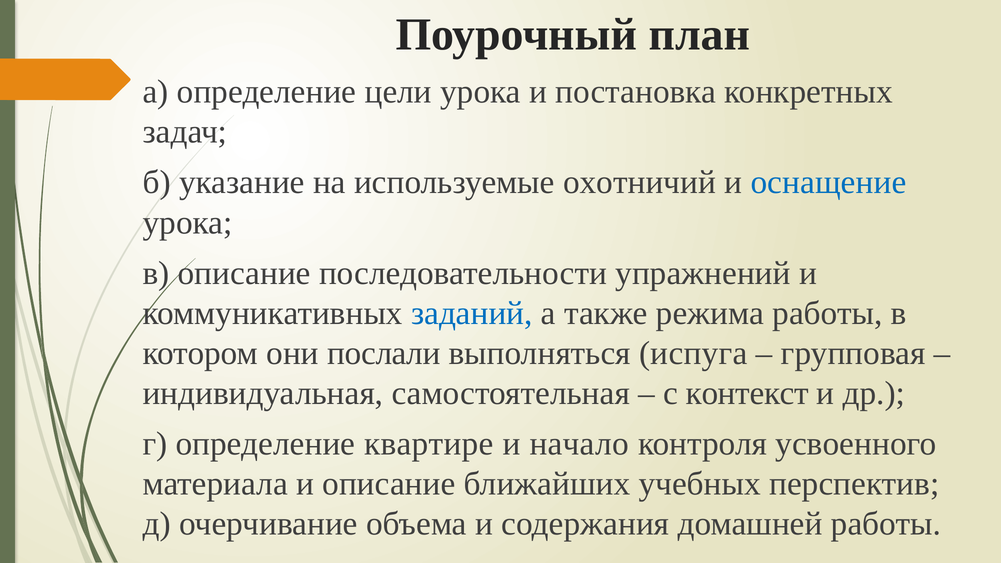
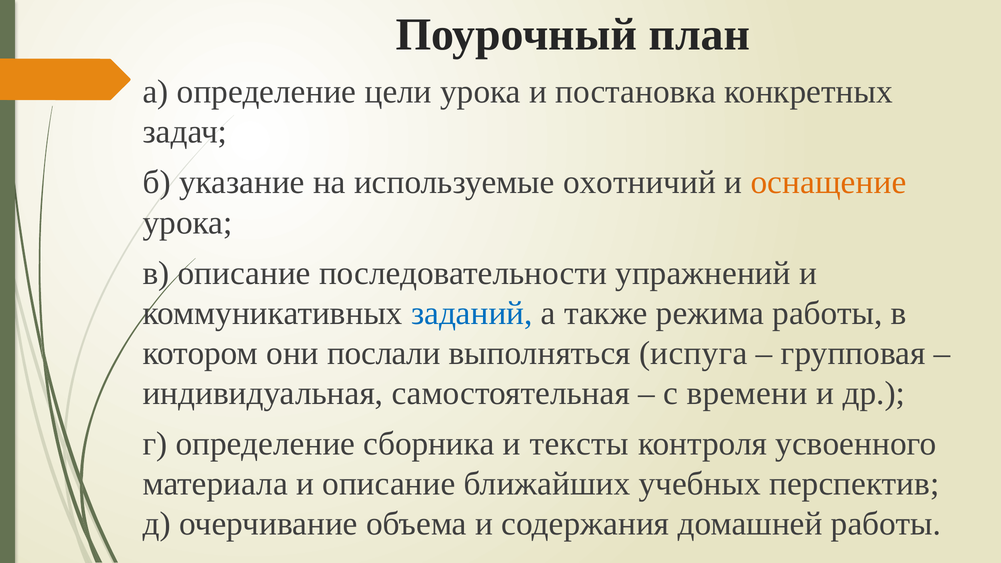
оснащение colour: blue -> orange (828, 182)
контекст: контекст -> времени (747, 393)
квартире: квартире -> сборника (429, 444)
начало: начало -> тексты (579, 444)
